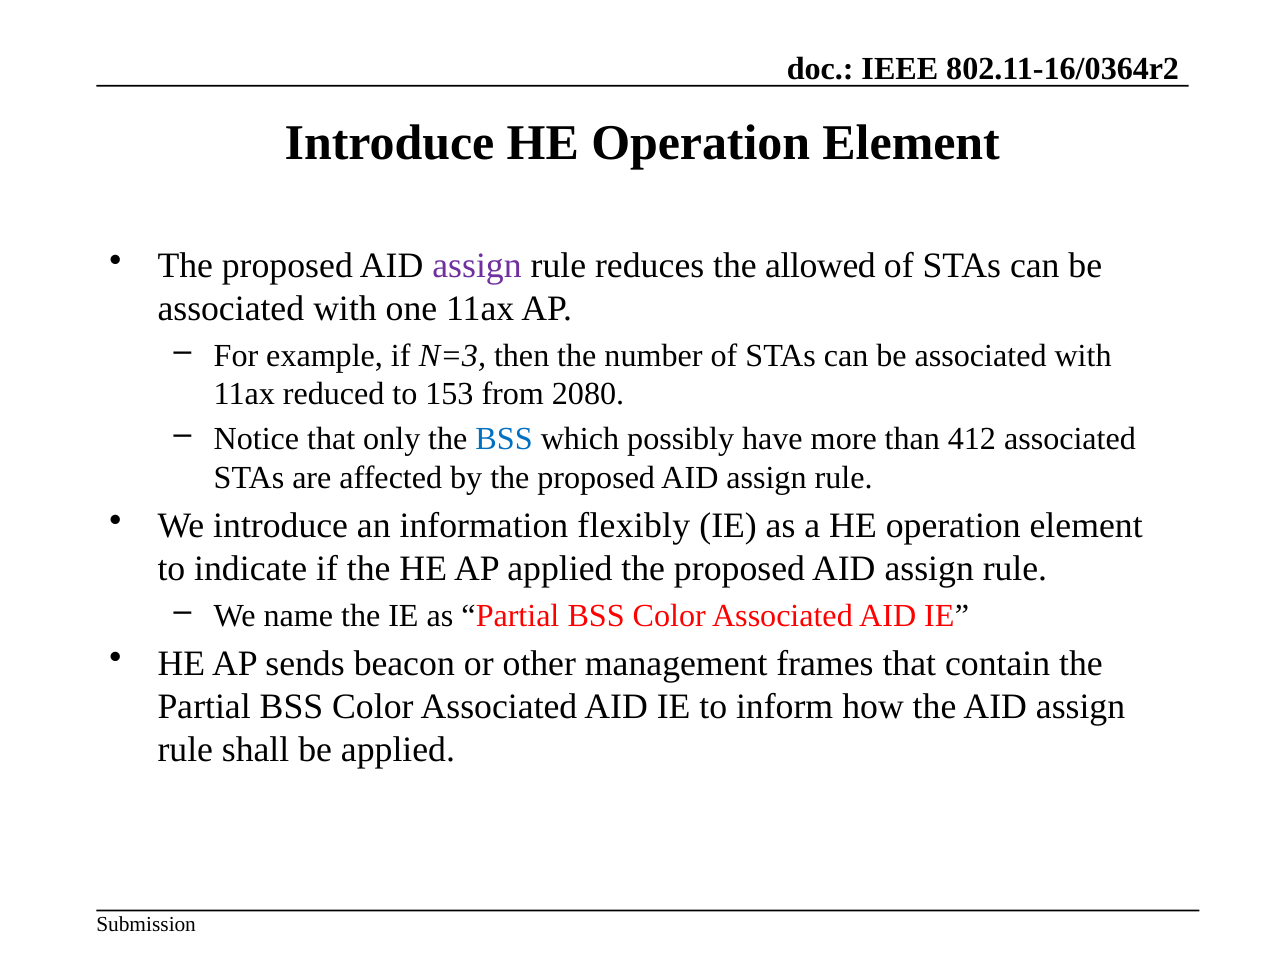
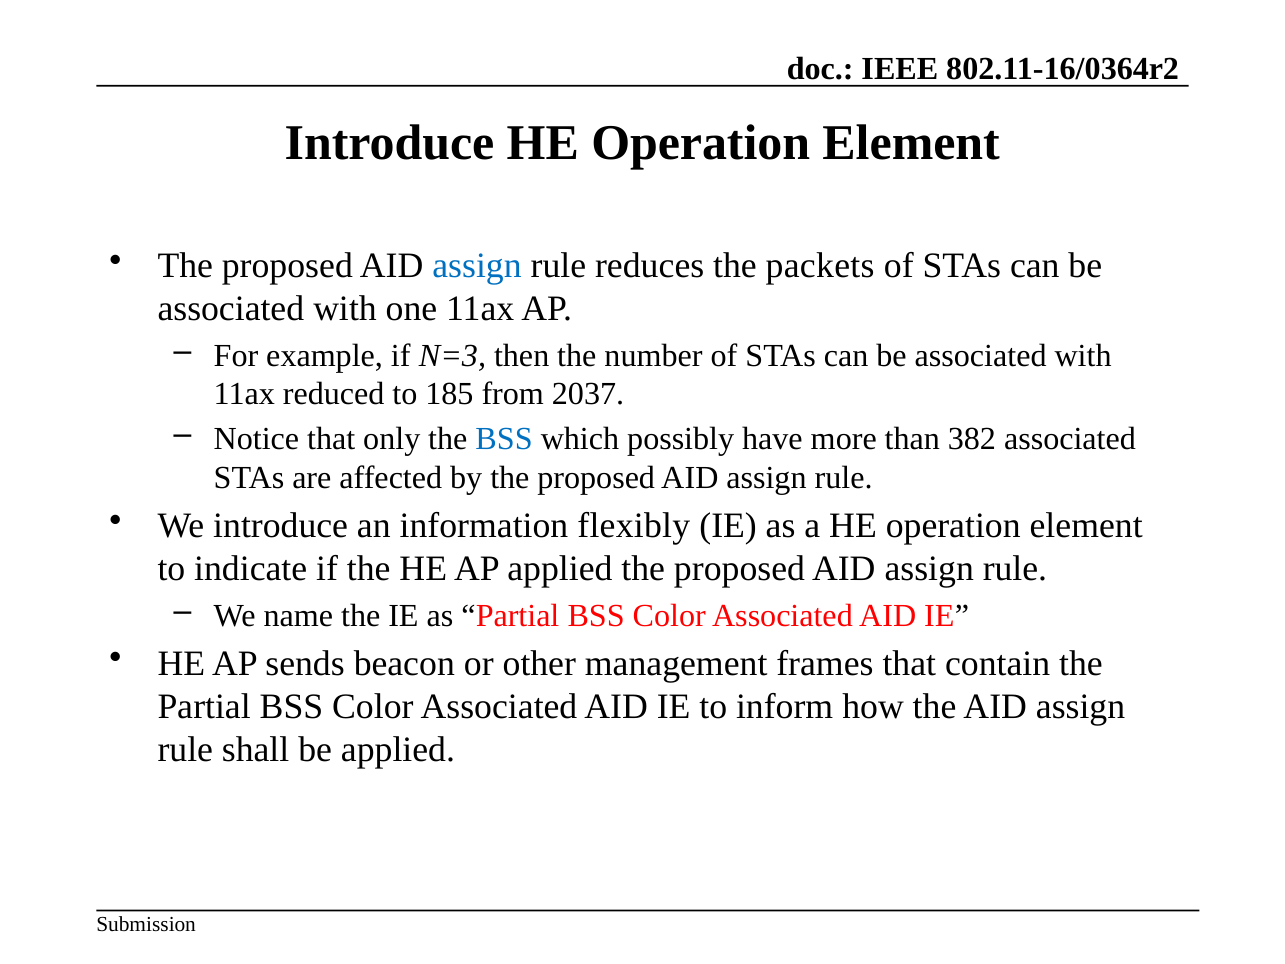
assign colour: purple -> blue (477, 266)
allowed: allowed -> packets (820, 266)
153: 153 -> 185 (449, 394)
2080: 2080 -> 2037 (588, 394)
412: 412 -> 382 (972, 439)
